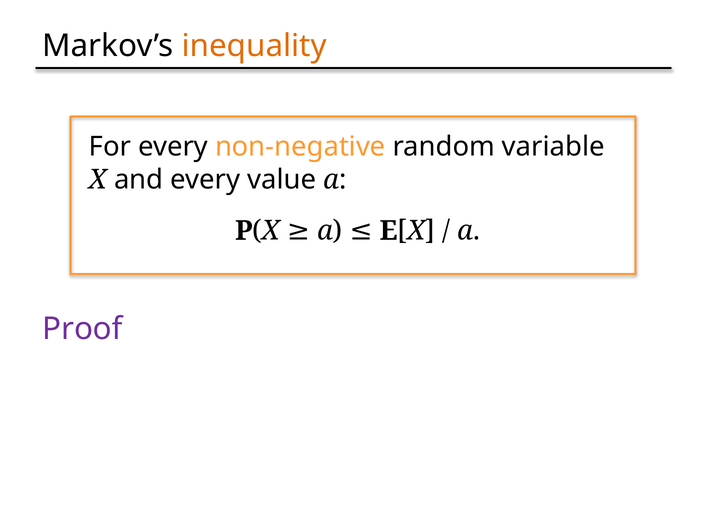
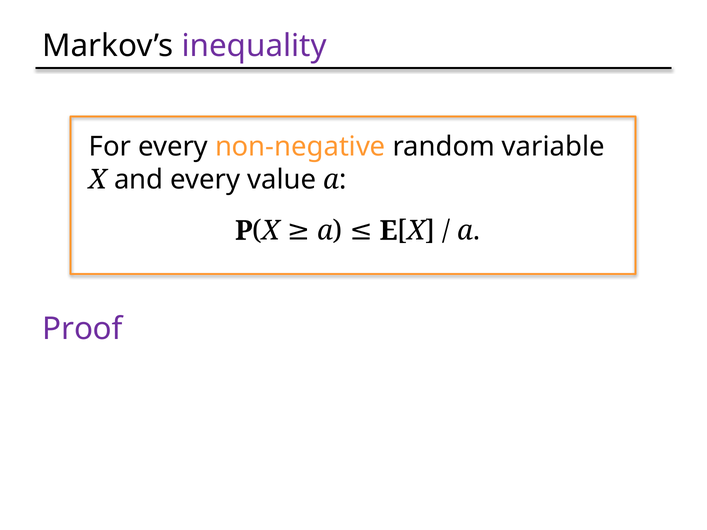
inequality colour: orange -> purple (254, 46)
